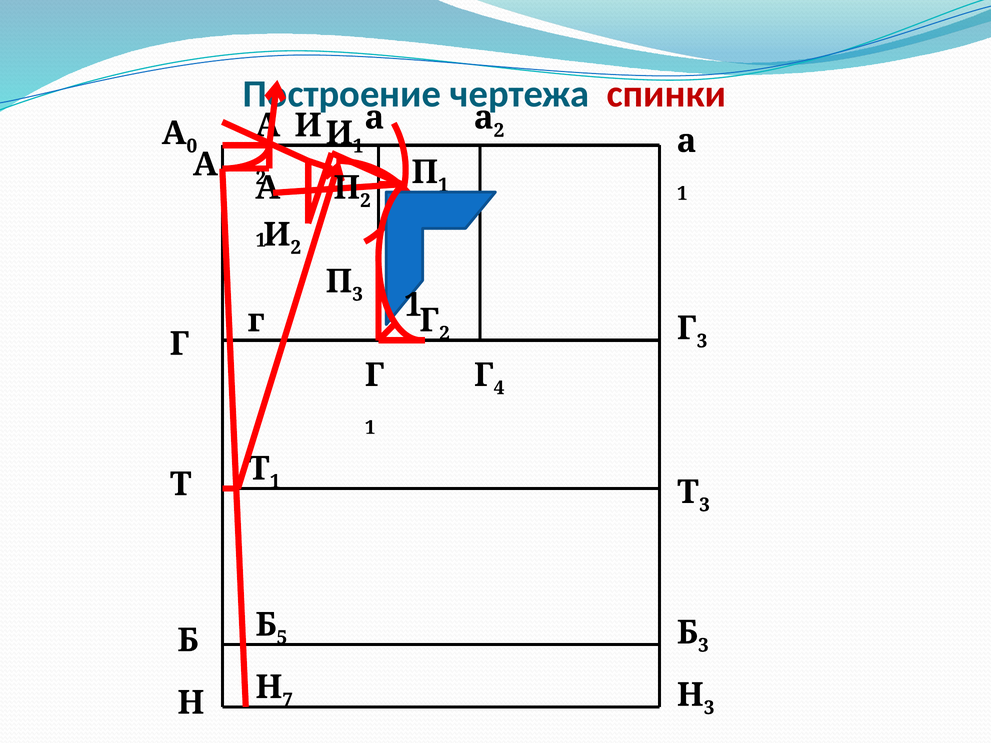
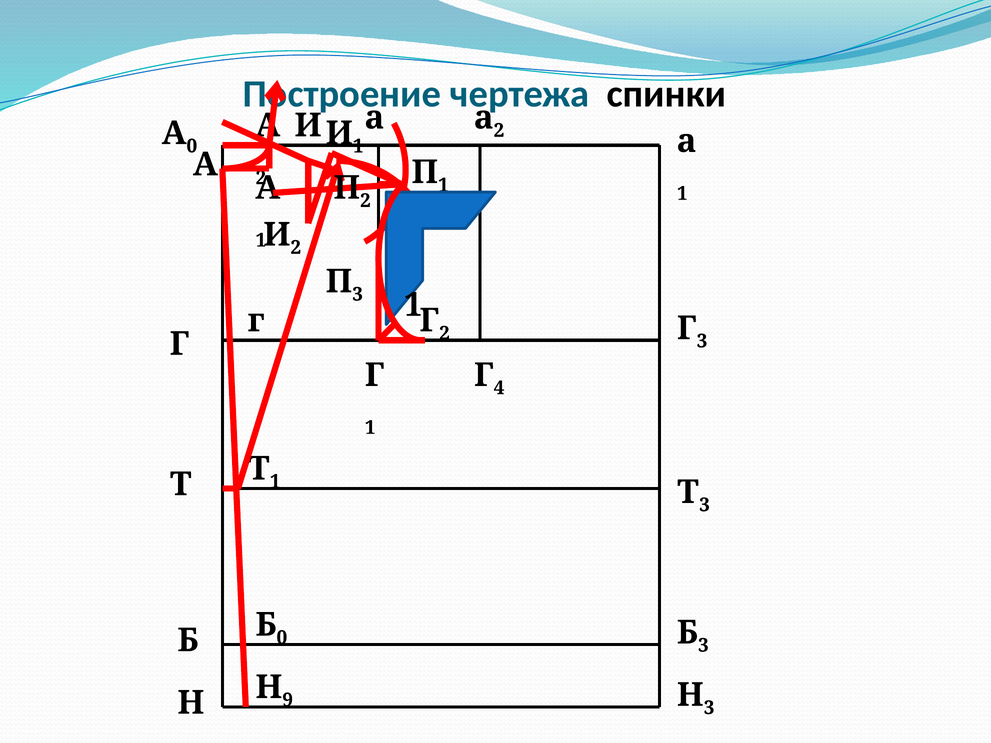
спинки colour: red -> black (666, 94)
Б 5: 5 -> 0 (282, 638)
7: 7 -> 9 (288, 700)
